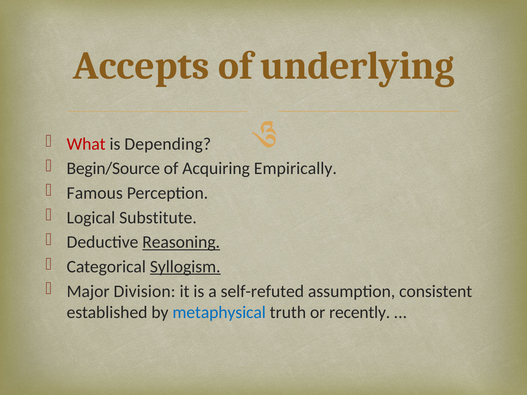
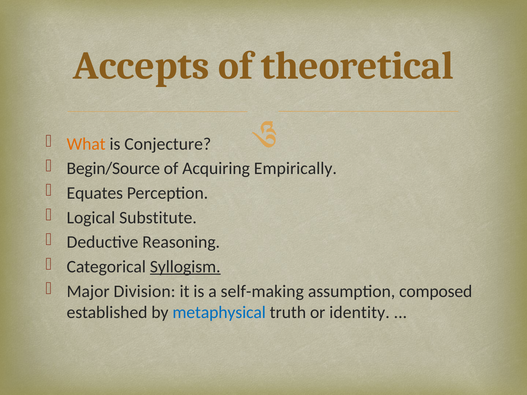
underlying: underlying -> theoretical (357, 66)
What colour: red -> orange (86, 144)
Depending: Depending -> Conjecture (168, 144)
Famous: Famous -> Equates (95, 193)
Reasoning underline: present -> none (181, 242)
self-refuted: self-refuted -> self-making (262, 291)
consistent: consistent -> composed (436, 291)
recently: recently -> identity (360, 313)
